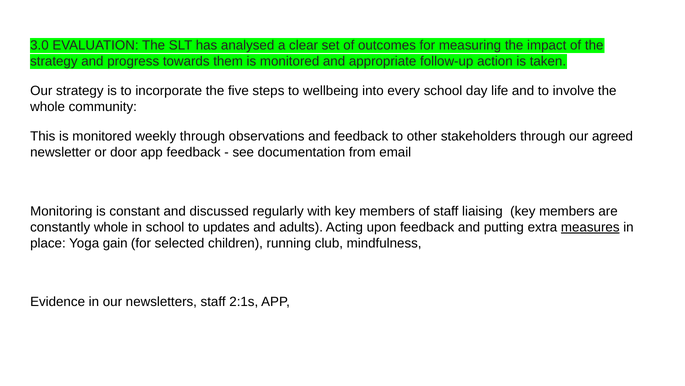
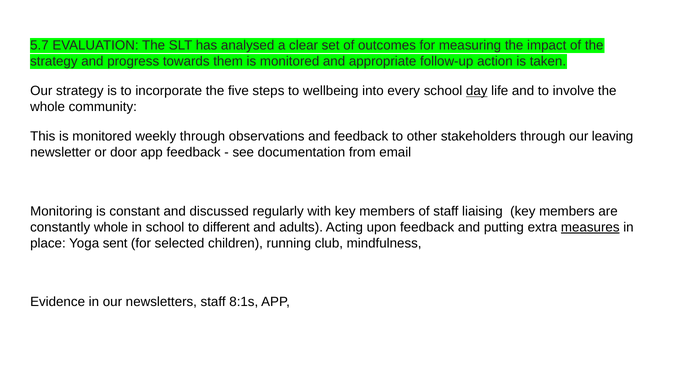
3.0: 3.0 -> 5.7 (39, 45)
day underline: none -> present (477, 91)
agreed: agreed -> leaving (613, 136)
updates: updates -> different (226, 227)
gain: gain -> sent (115, 243)
2:1s: 2:1s -> 8:1s (244, 301)
